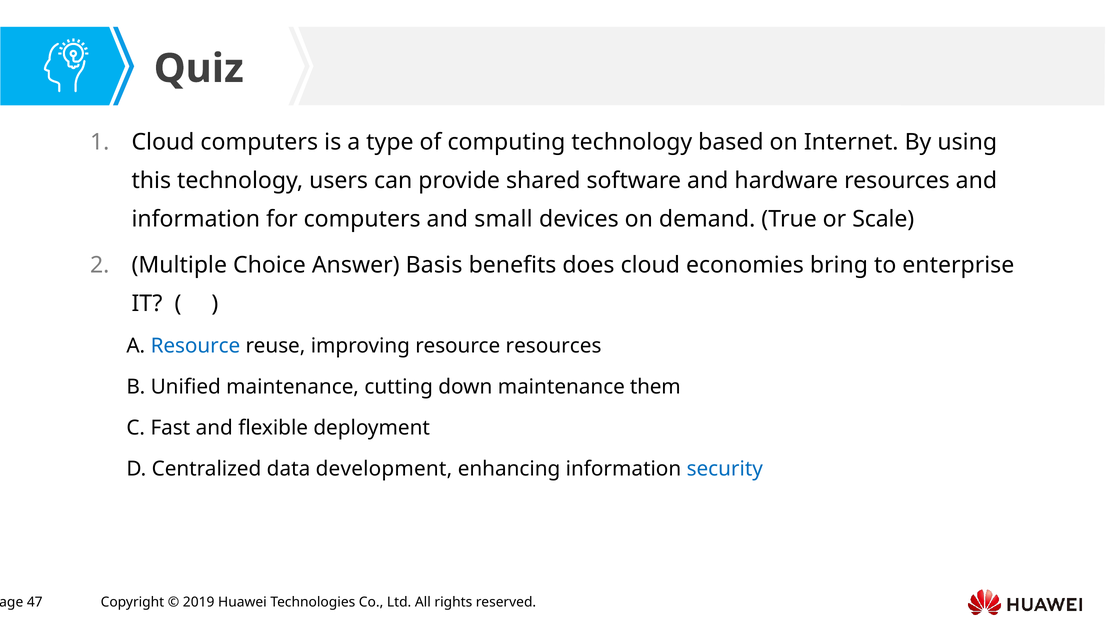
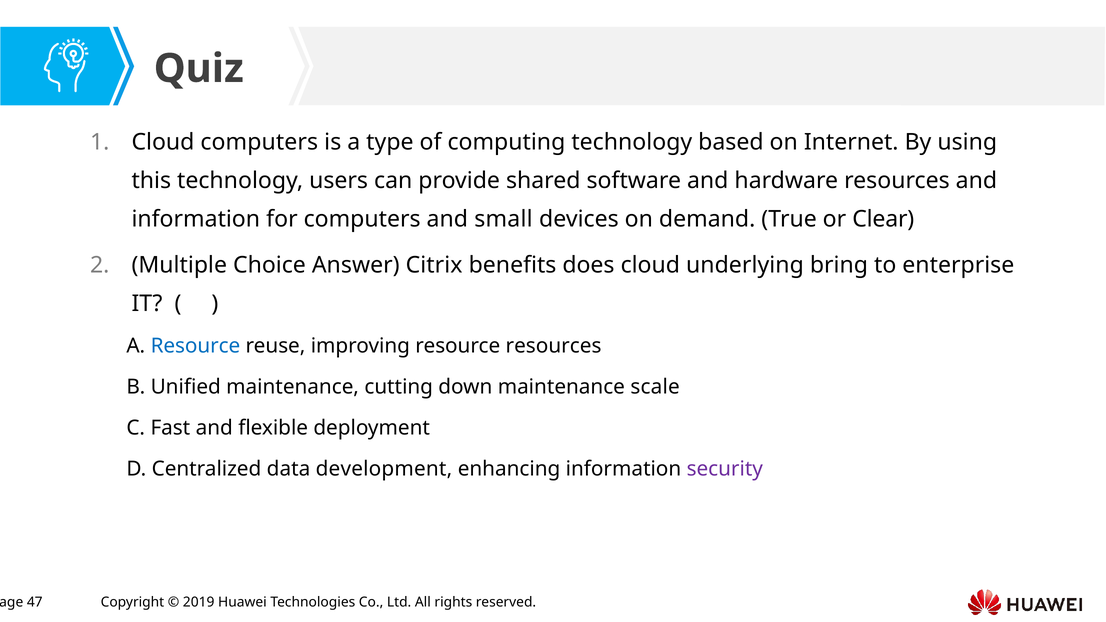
Scale: Scale -> Clear (883, 219)
Basis: Basis -> Citrix (434, 265)
economies: economies -> underlying (745, 265)
them: them -> scale (655, 387)
security colour: blue -> purple (725, 469)
